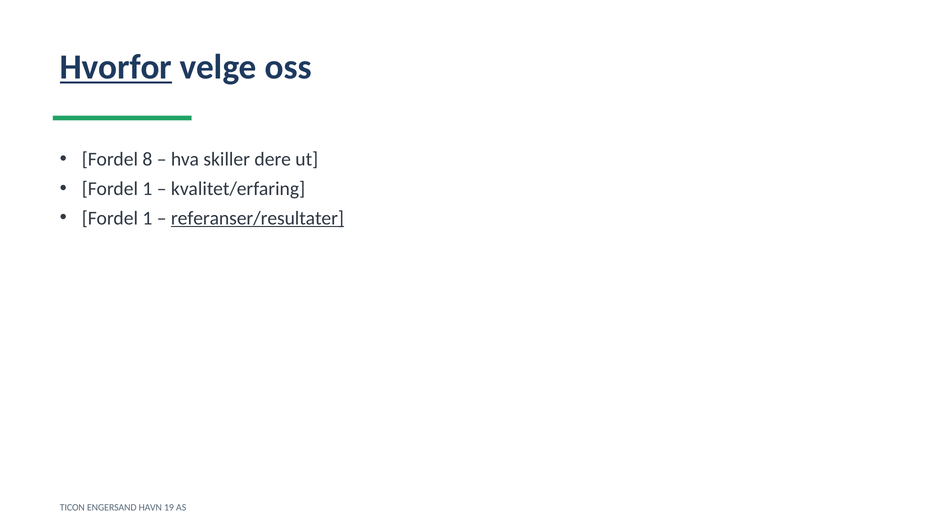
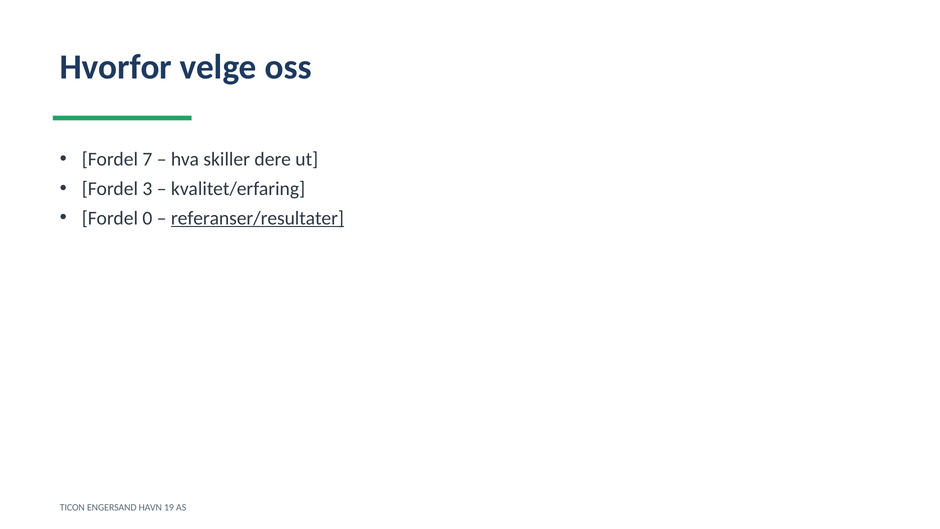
Hvorfor underline: present -> none (116, 67)
8: 8 -> 7 (147, 159)
1: 1 -> 3 (147, 189)
1: 1 -> 0 (147, 218)
